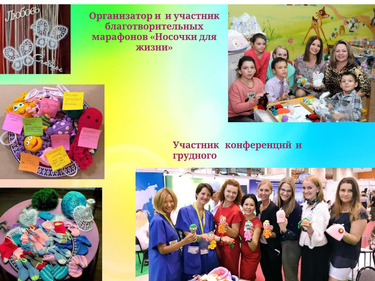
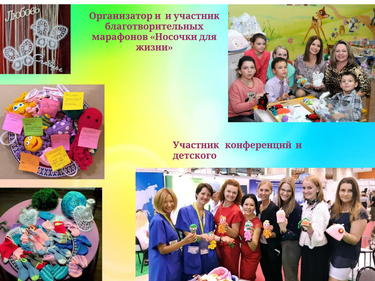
грудного: грудного -> детского (195, 156)
